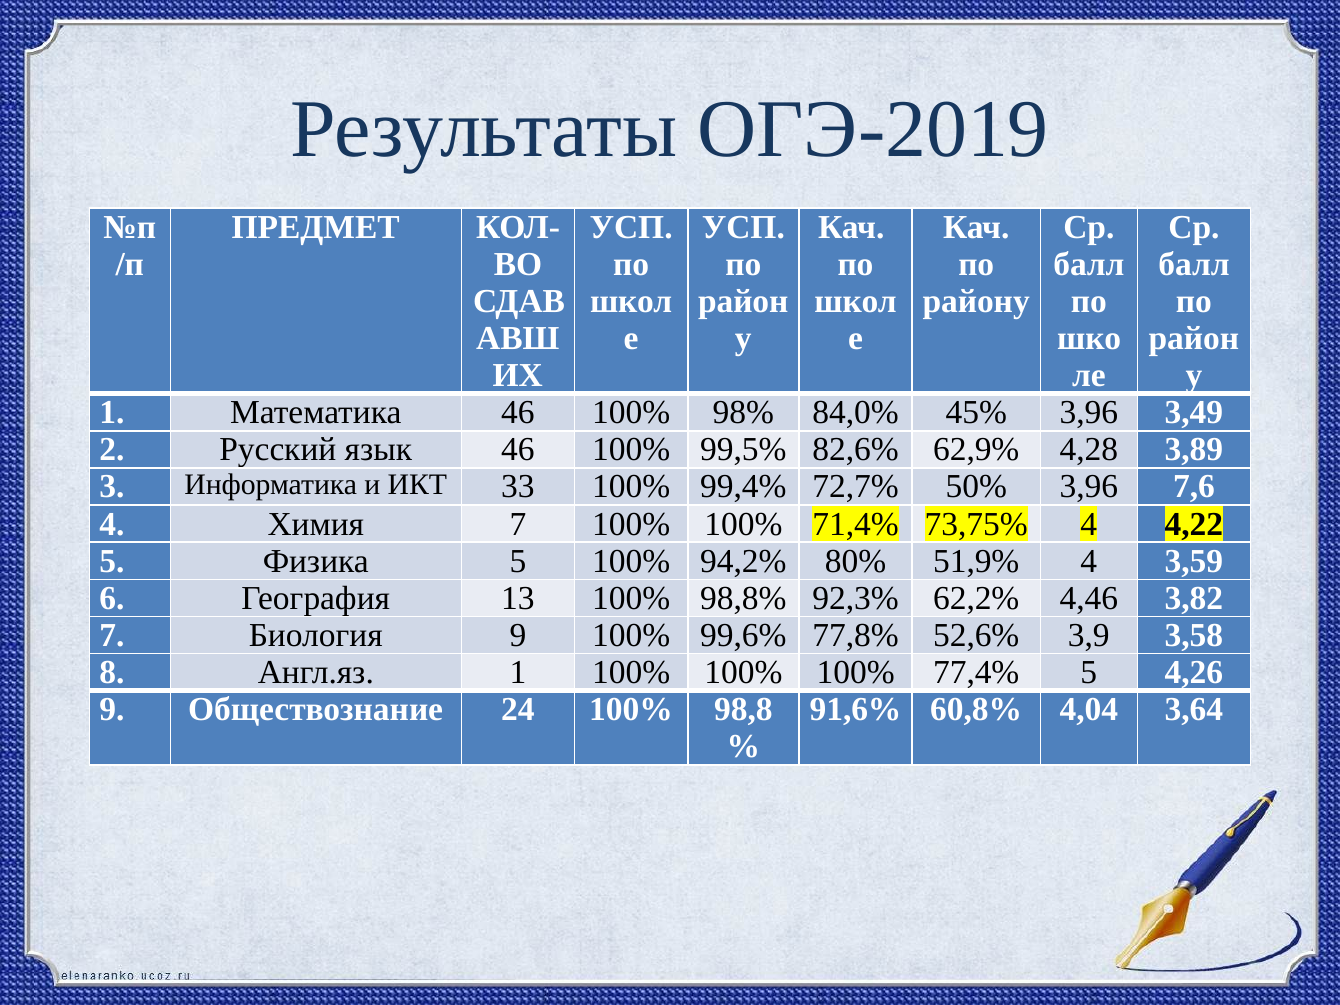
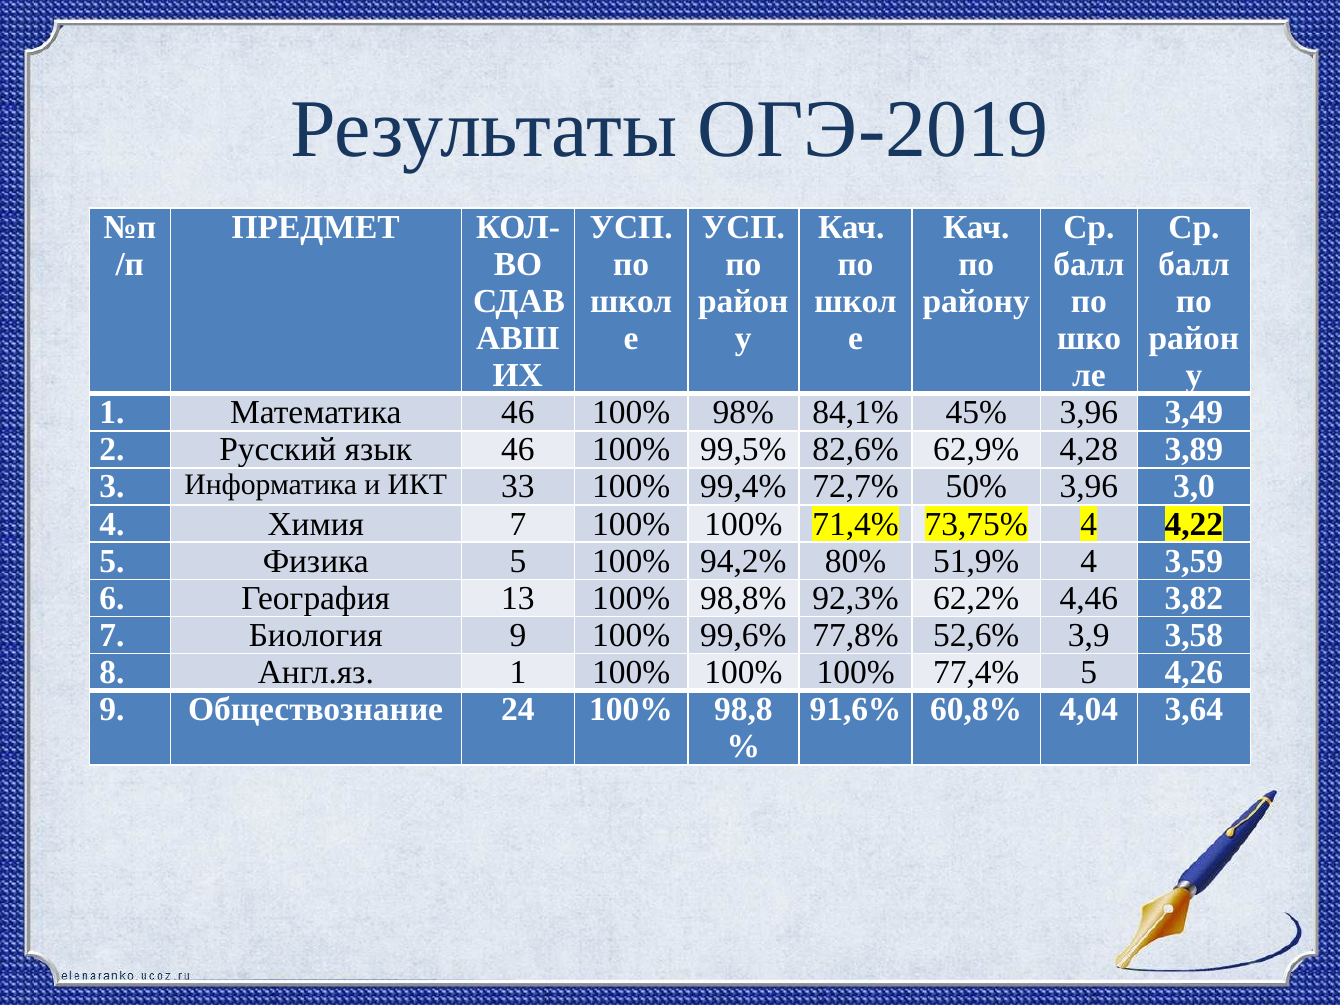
84,0%: 84,0% -> 84,1% (856, 413)
7,6: 7,6 -> 3,0 (1194, 487)
